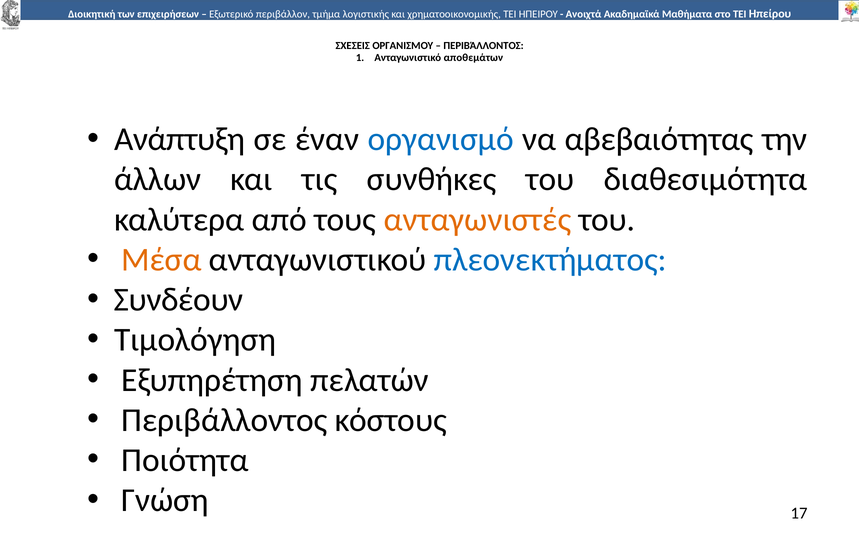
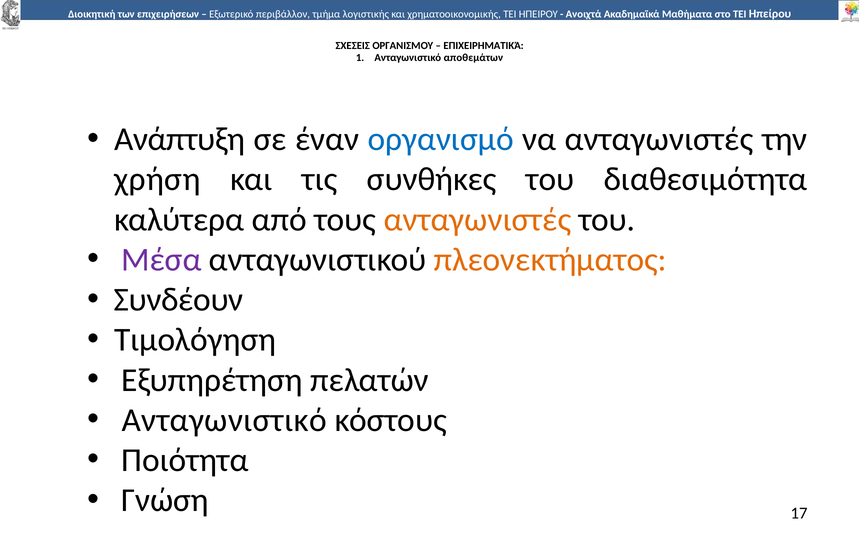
ΠΕΡΙΒΆΛΛΟΝΤΟΣ: ΠΕΡΙΒΆΛΛΟΝΤΟΣ -> ΕΠΙΧΕΙΡΗΜΑΤΙΚΆ (484, 46)
να αβεβαιότητας: αβεβαιότητας -> ανταγωνιστές (659, 139)
άλλων: άλλων -> χρήση (157, 179)
Μέσα colour: orange -> purple (161, 260)
πλεονεκτήµατος colour: blue -> orange (550, 260)
Περιβάλλοντος: Περιβάλλοντος -> Ανταγωνιστικό (224, 420)
